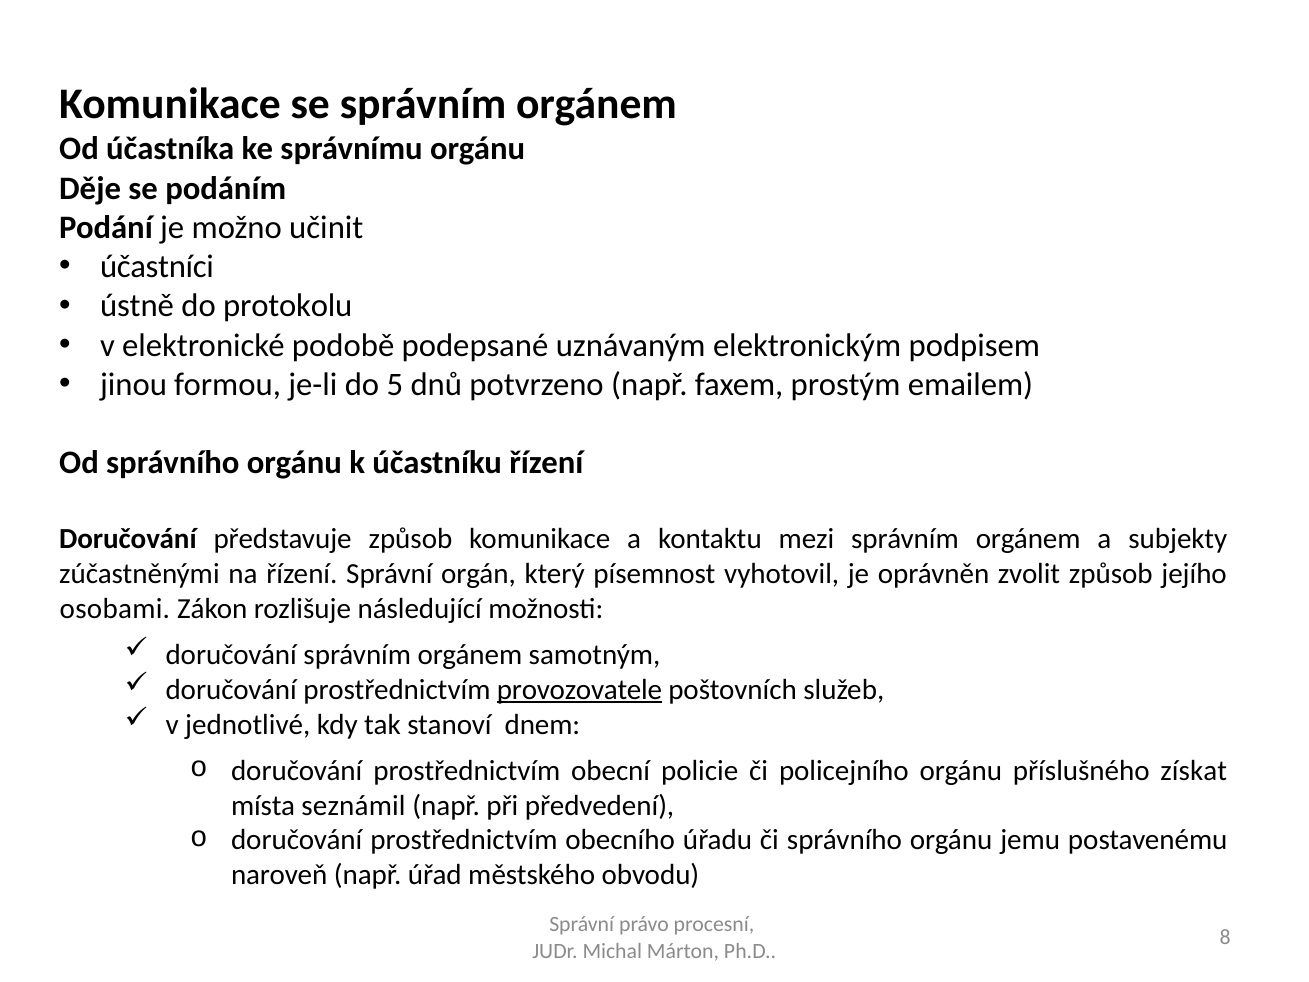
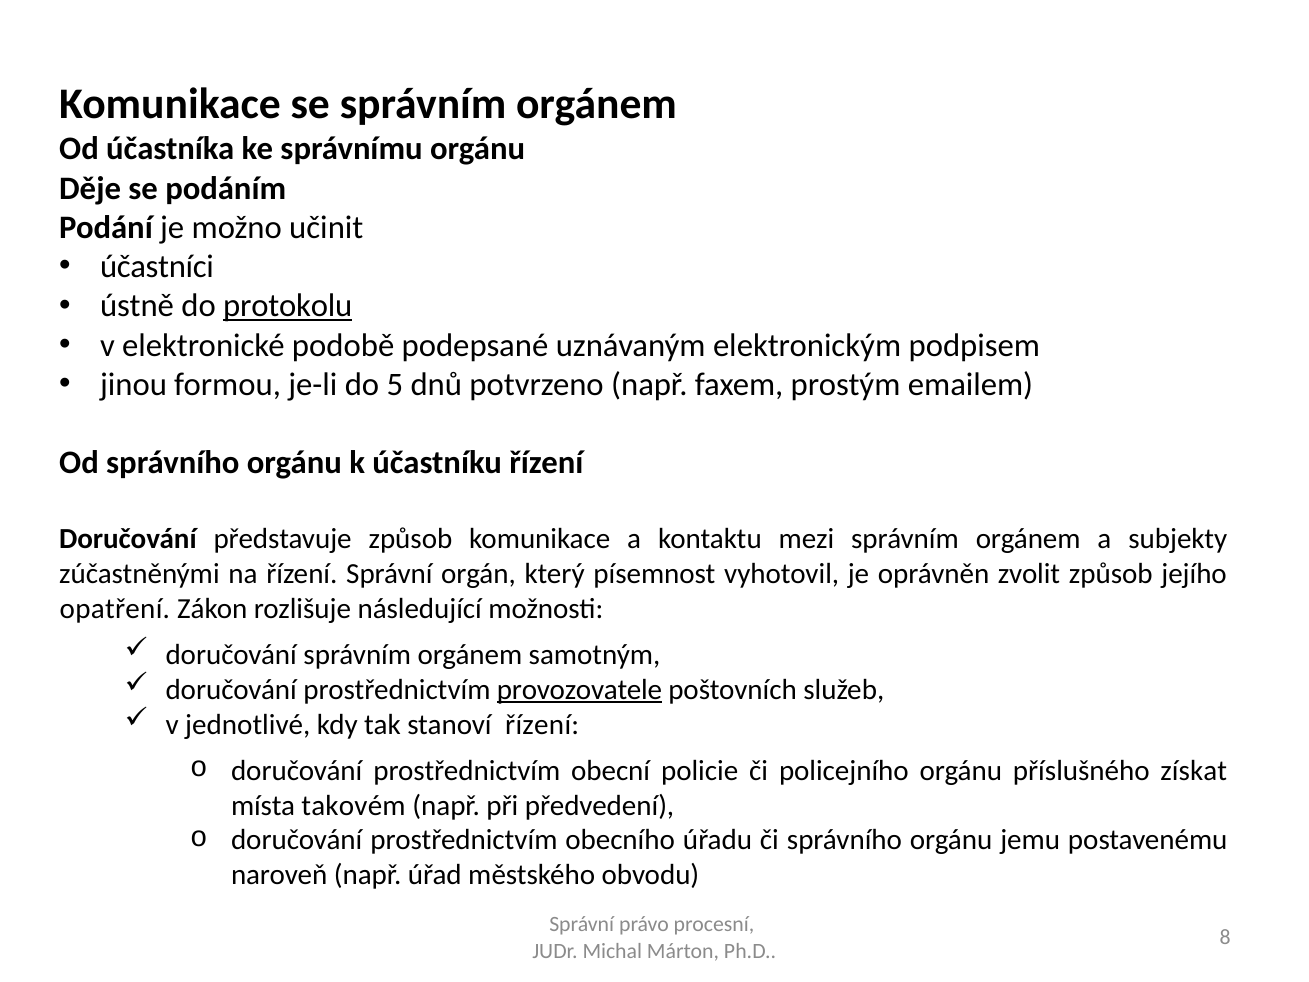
protokolu underline: none -> present (288, 306)
osobami: osobami -> opatření (115, 609)
stanoví dnem: dnem -> řízení (542, 725)
seznámil: seznámil -> takovém (354, 805)
